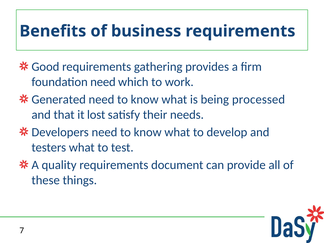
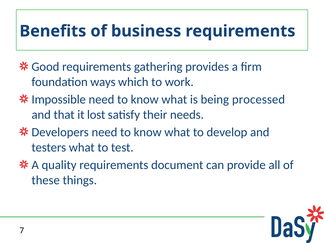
foundation need: need -> ways (103, 82)
Generated: Generated -> Impossible (59, 100)
